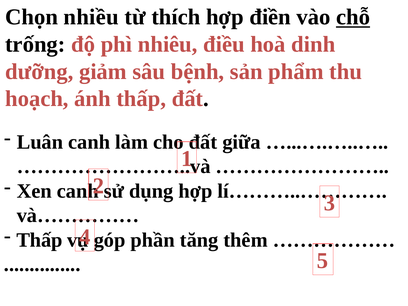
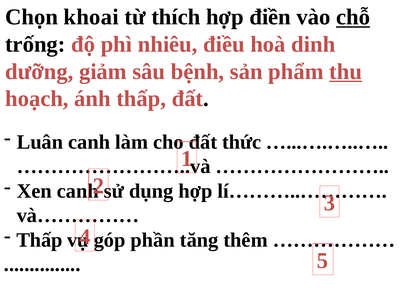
nhiều: nhiều -> khoai (91, 17)
thu underline: none -> present (346, 72)
giữa: giữa -> thức (242, 142)
